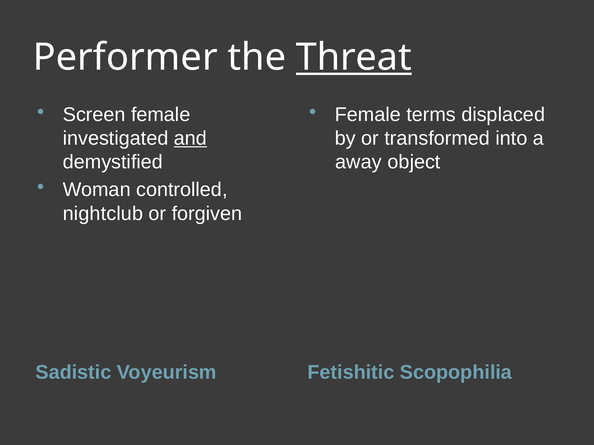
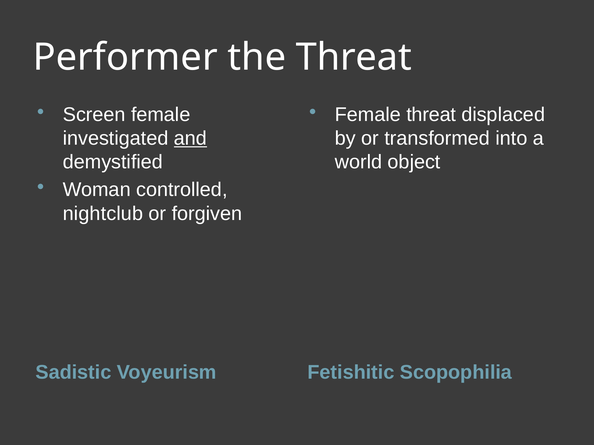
Threat underline: present -> none (354, 57)
Female terms: terms -> threat (431, 115)
away: away -> world (359, 162)
